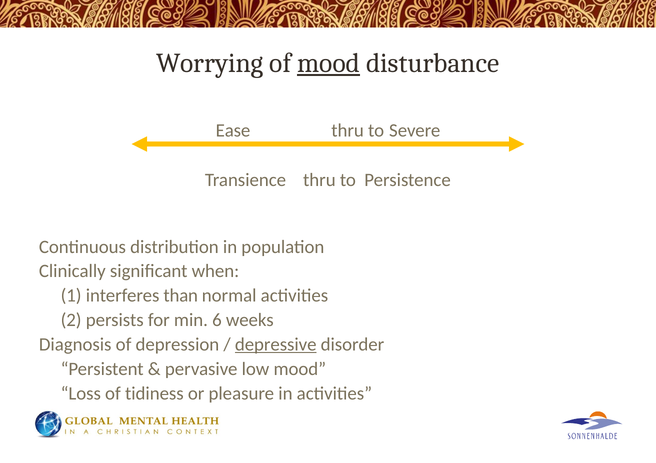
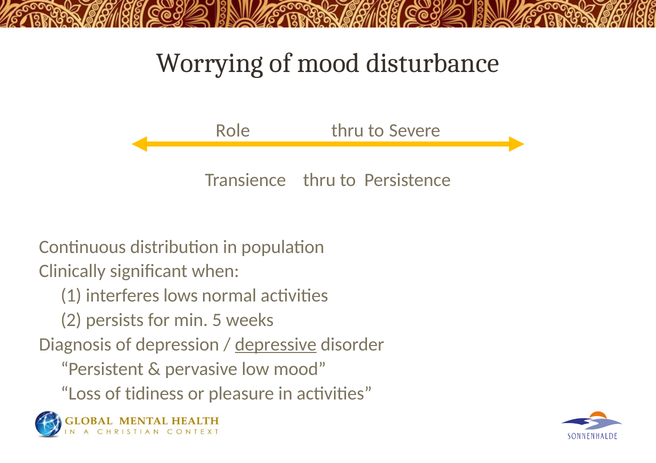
mood underline: present -> none (329, 63)
Ease: Ease -> Role (233, 130)
than: than -> lows (181, 295)
6: 6 -> 5 (217, 320)
